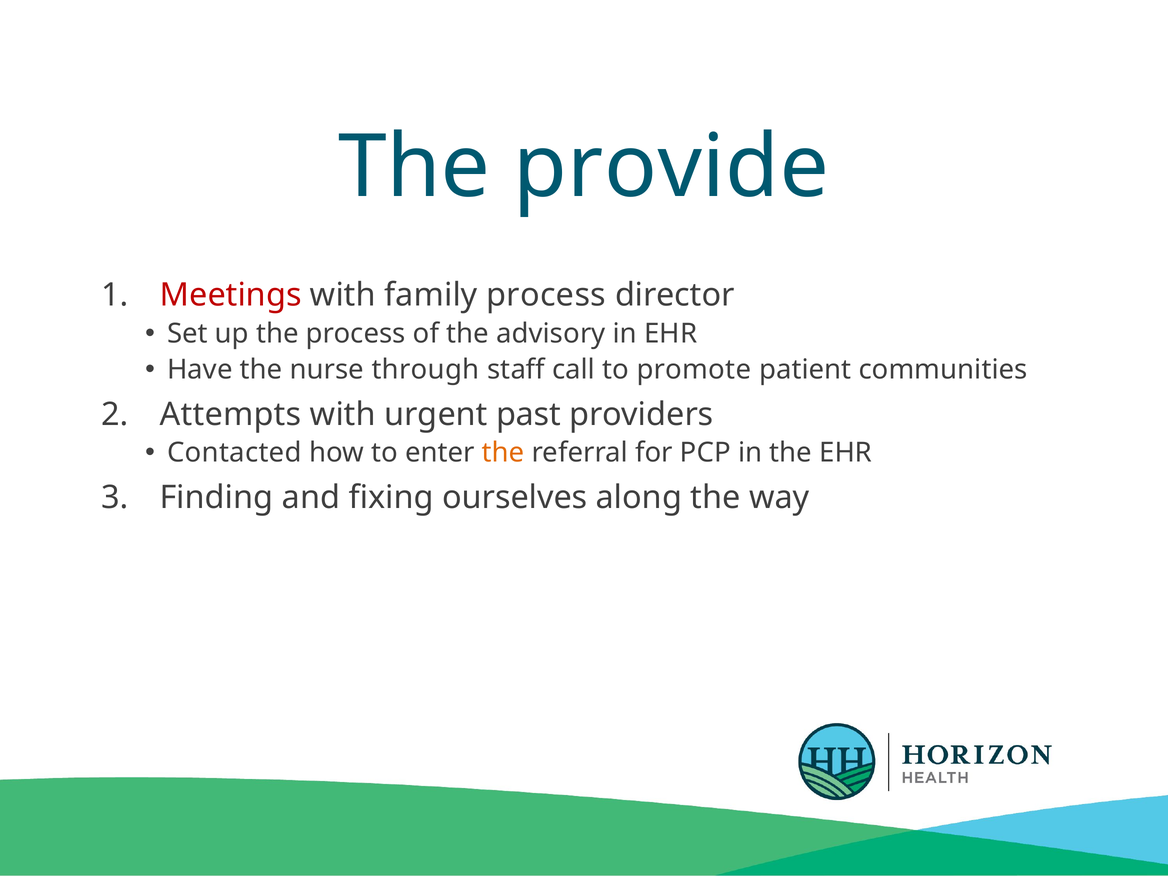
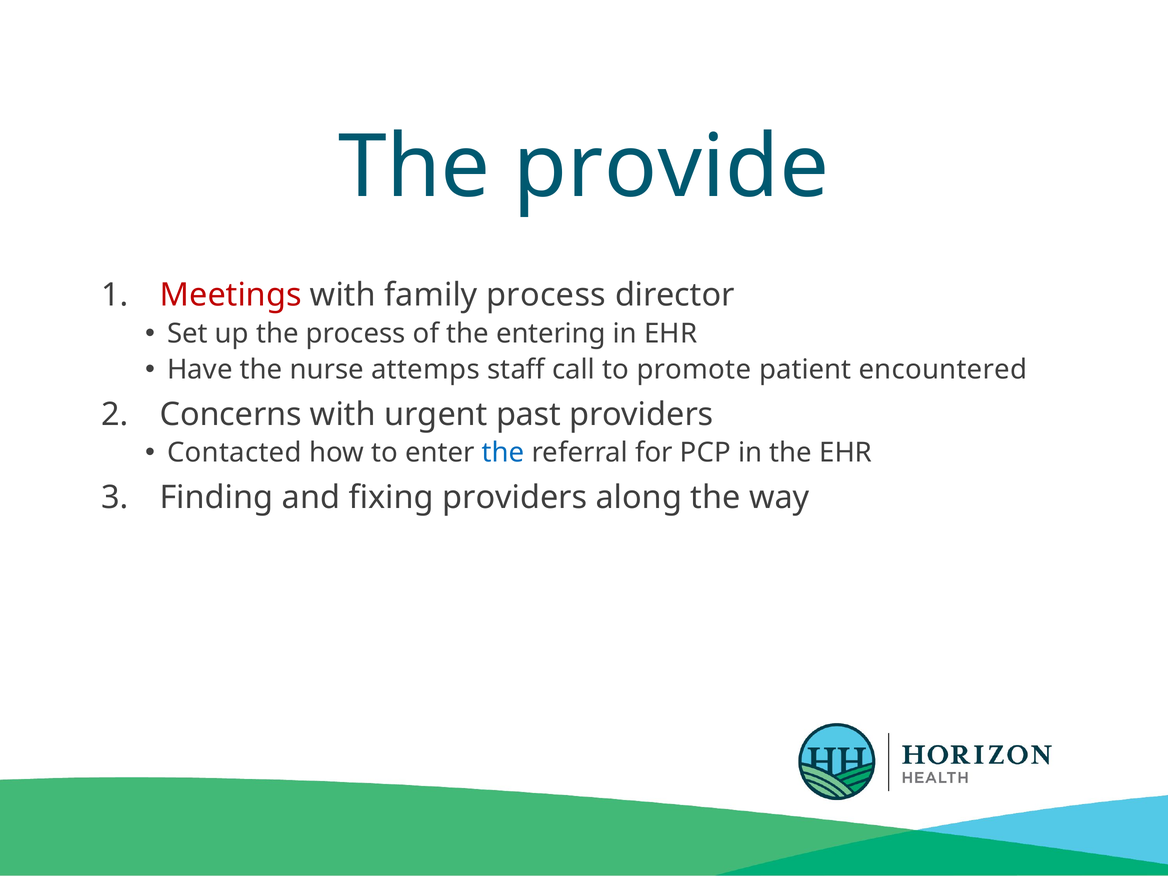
advisory: advisory -> entering (551, 334)
through: through -> attemps (425, 370)
communities: communities -> encountered (943, 370)
Attempts: Attempts -> Concerns (231, 414)
the colour: orange -> blue (503, 453)
fixing ourselves: ourselves -> providers (515, 498)
